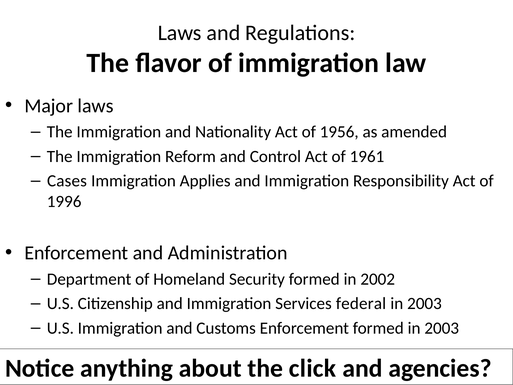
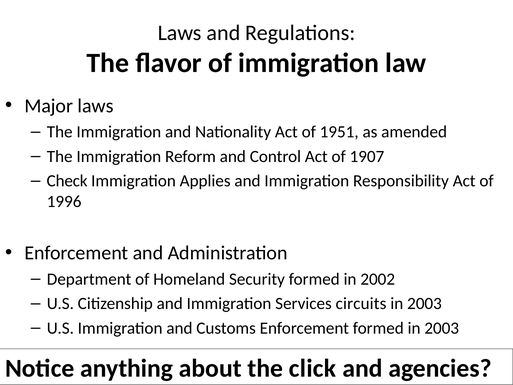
1956: 1956 -> 1951 (339, 132)
1961: 1961 -> 1907 (367, 156)
Cases: Cases -> Check (67, 181)
federal: federal -> circuits (361, 303)
